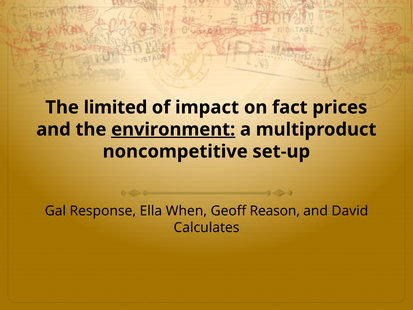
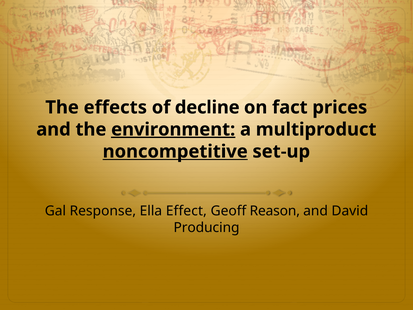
limited: limited -> effects (115, 107)
impact: impact -> decline (207, 107)
noncompetitive underline: none -> present (175, 151)
When: When -> Effect (186, 211)
Calculates: Calculates -> Producing (207, 227)
